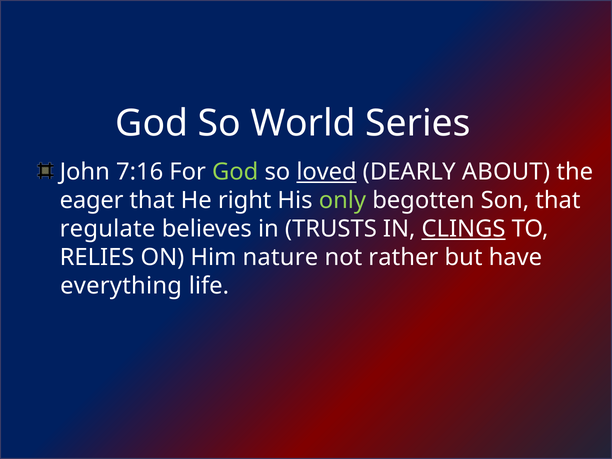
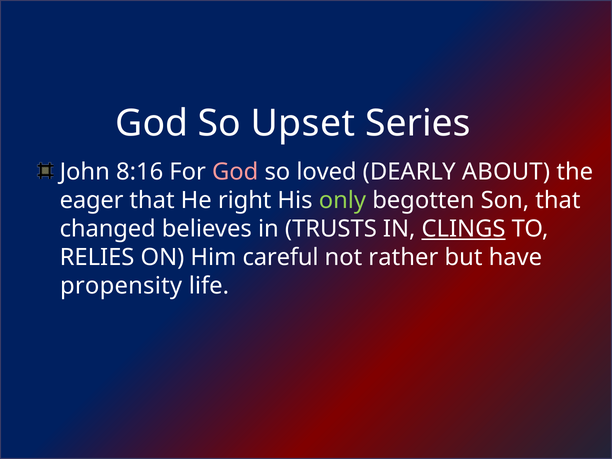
World: World -> Upset (303, 123)
7:16: 7:16 -> 8:16 (140, 172)
God colour: light green -> pink (235, 172)
loved underline: present -> none (327, 172)
regulate: regulate -> changed (108, 229)
nature: nature -> careful (281, 257)
everything: everything -> propensity (121, 286)
